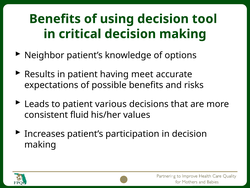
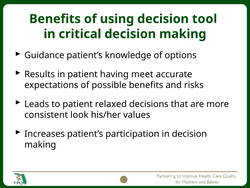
Neighbor: Neighbor -> Guidance (44, 55)
various: various -> relaxed (111, 104)
fluid: fluid -> look (79, 115)
